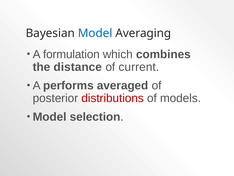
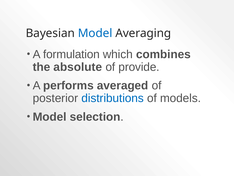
distance: distance -> absolute (78, 67)
current: current -> provide (139, 67)
distributions colour: red -> blue (113, 98)
